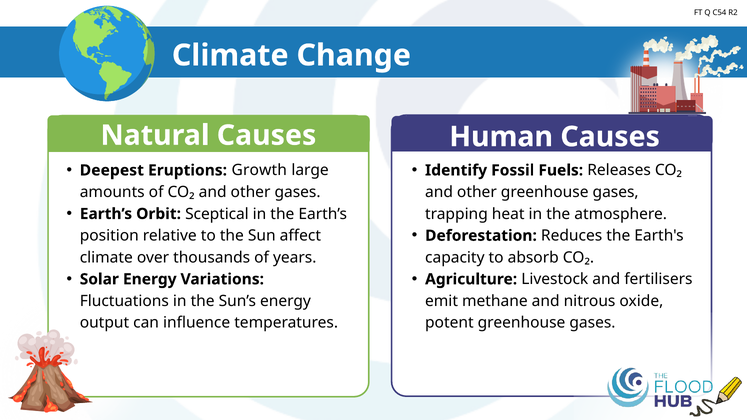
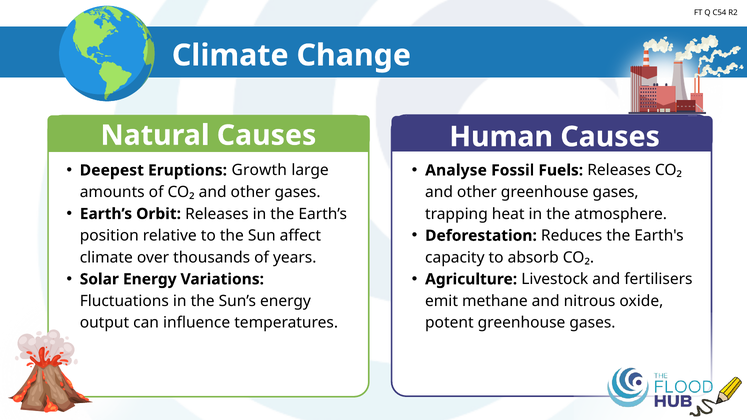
Identify: Identify -> Analyse (456, 170)
Orbit Sceptical: Sceptical -> Releases (217, 214)
